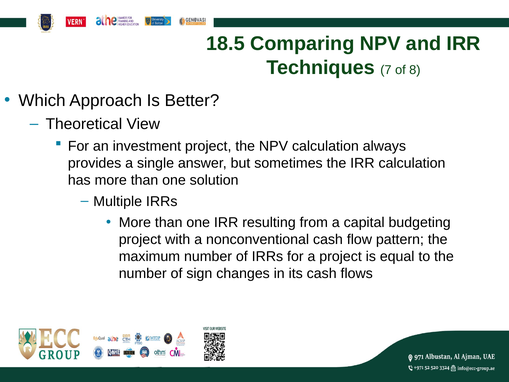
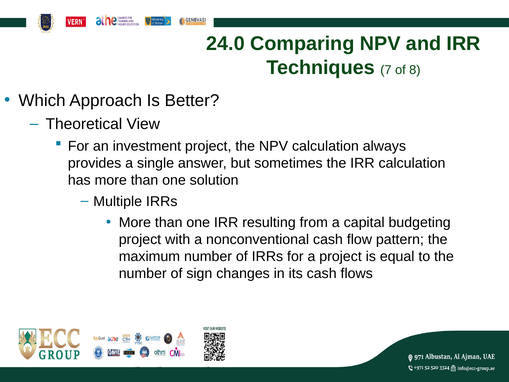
18.5: 18.5 -> 24.0 (226, 44)
